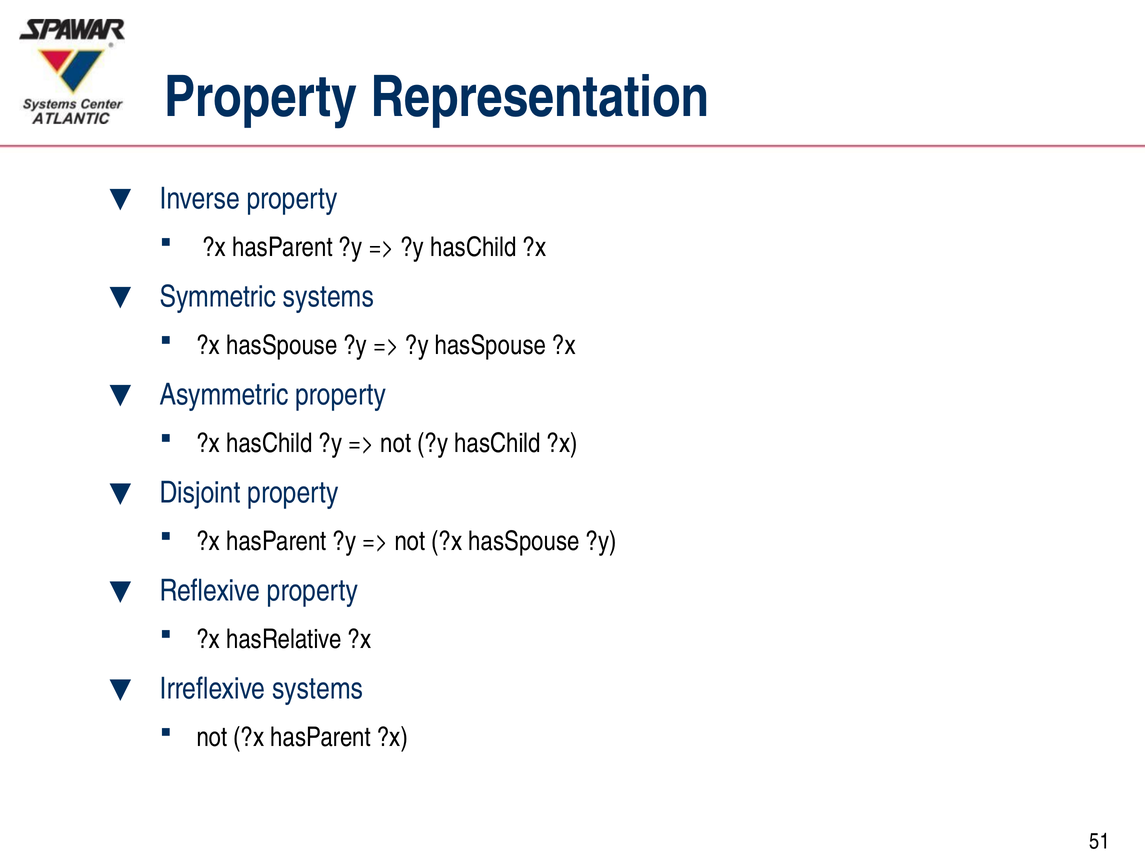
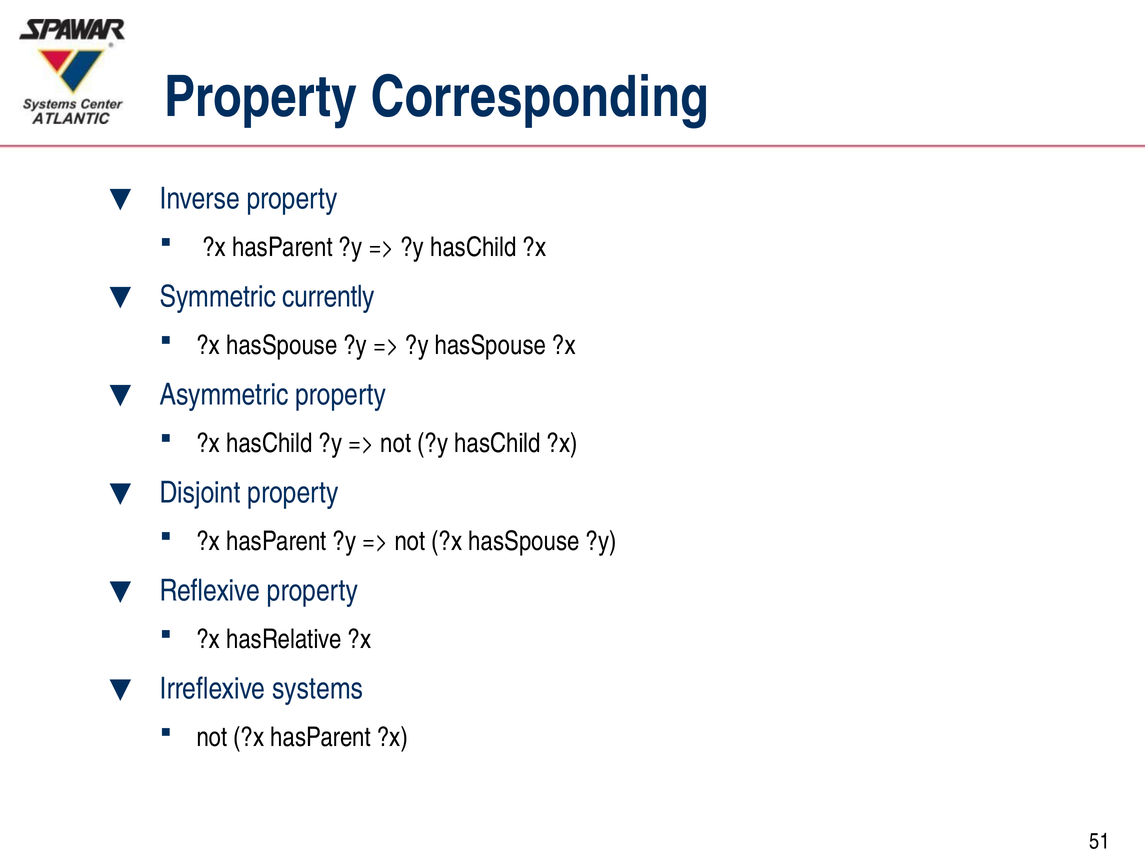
Representation: Representation -> Corresponding (540, 97)
Symmetric systems: systems -> currently (329, 297)
